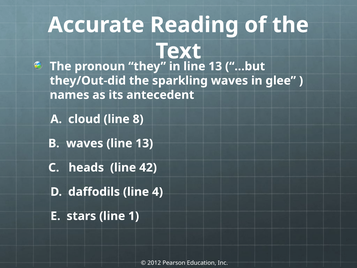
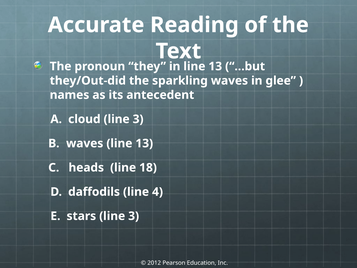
cloud line 8: 8 -> 3 (138, 119)
42: 42 -> 18 (148, 167)
stars line 1: 1 -> 3 (134, 216)
